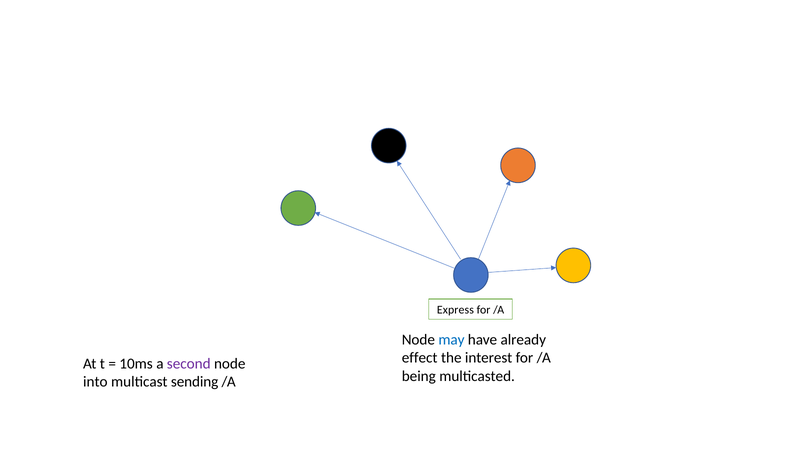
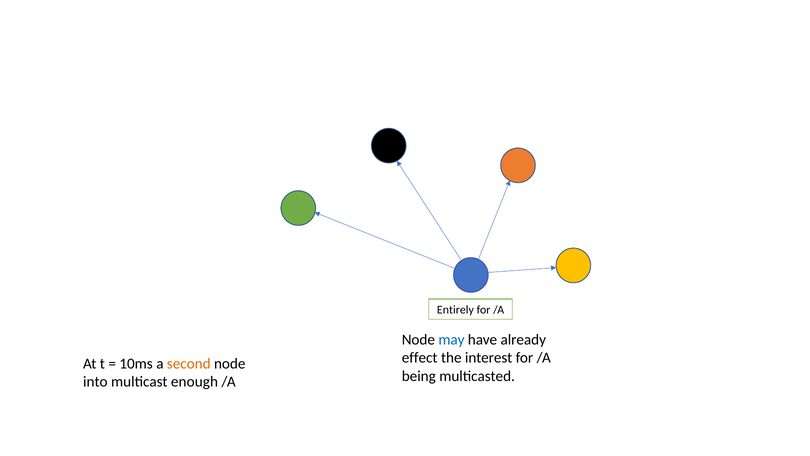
Express: Express -> Entirely (455, 310)
second colour: purple -> orange (189, 363)
sending: sending -> enough (195, 381)
